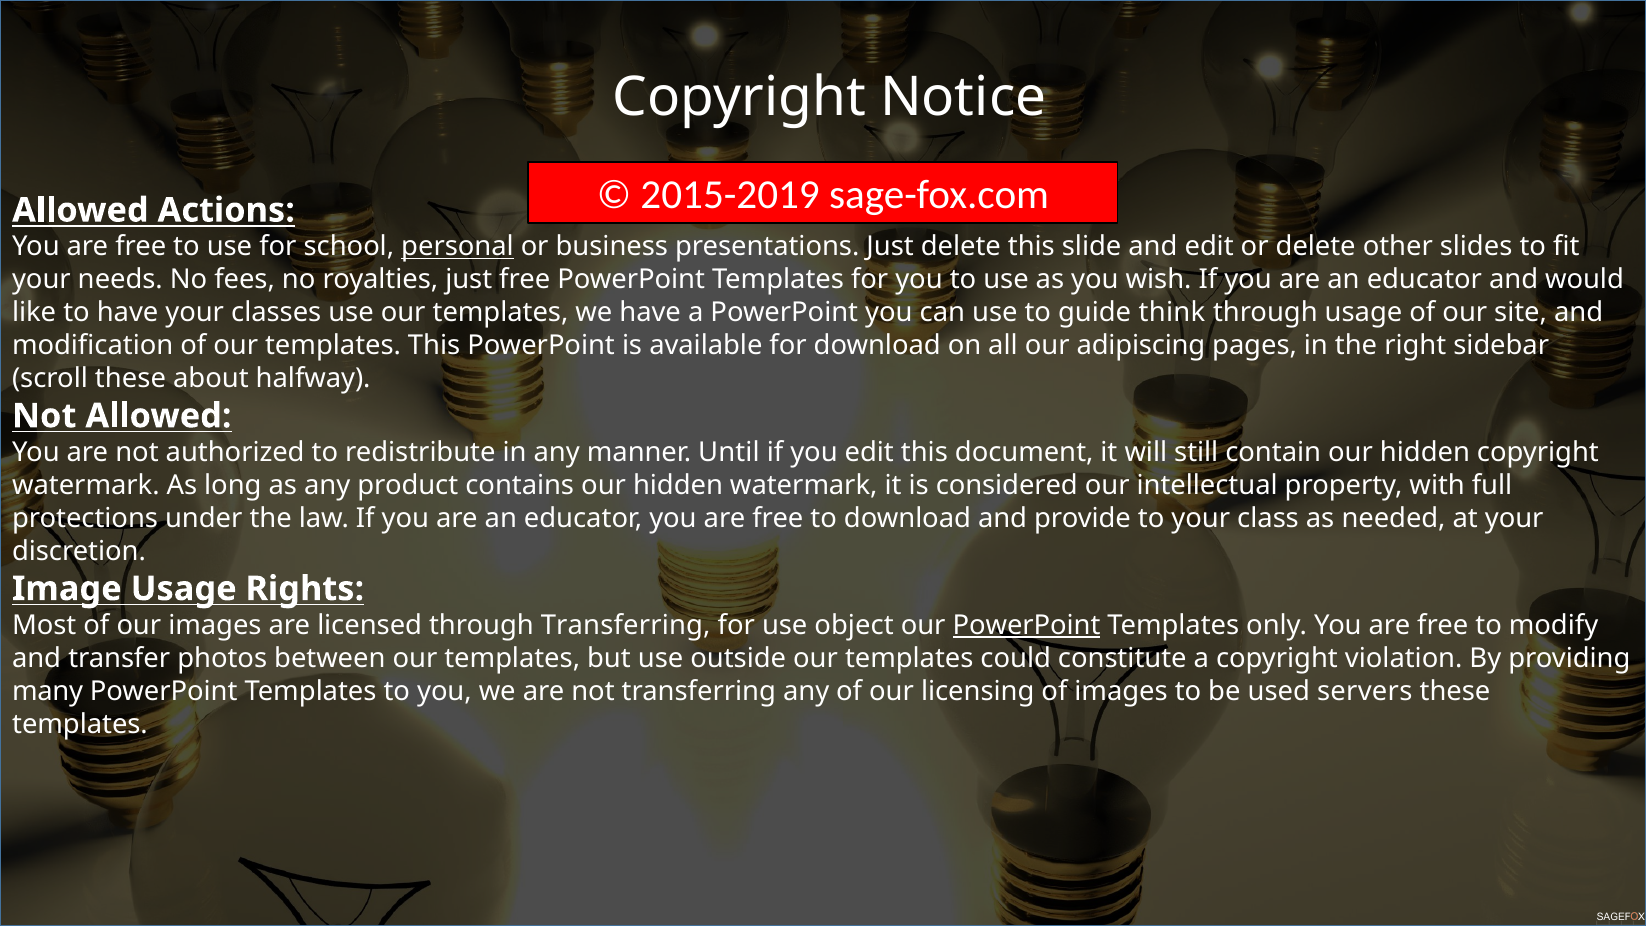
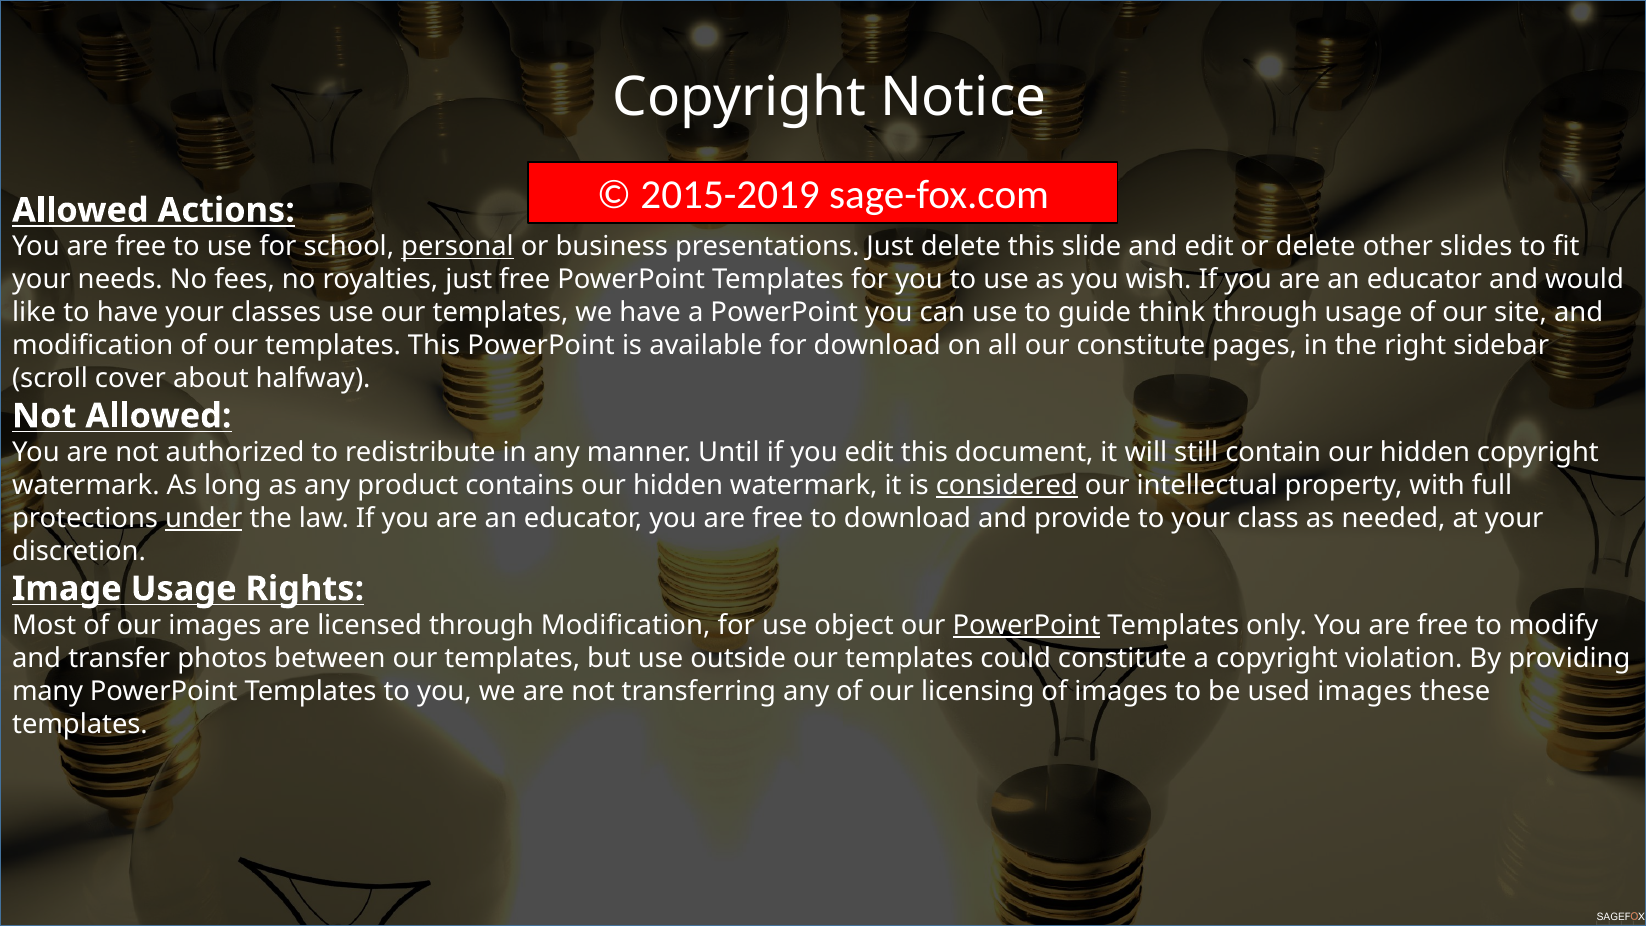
our adipiscing: adipiscing -> constitute (1141, 346)
scroll these: these -> cover (130, 378)
considered underline: none -> present (1007, 485)
under underline: none -> present (204, 518)
through Transferring: Transferring -> Modification (626, 625)
used servers: servers -> images (1365, 691)
